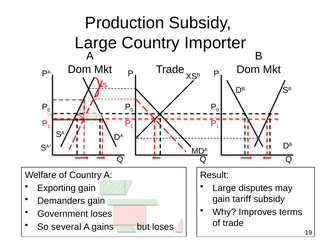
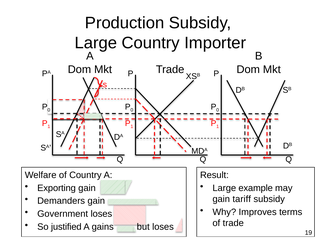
disputes: disputes -> example (256, 188)
several: several -> justified (66, 227)
